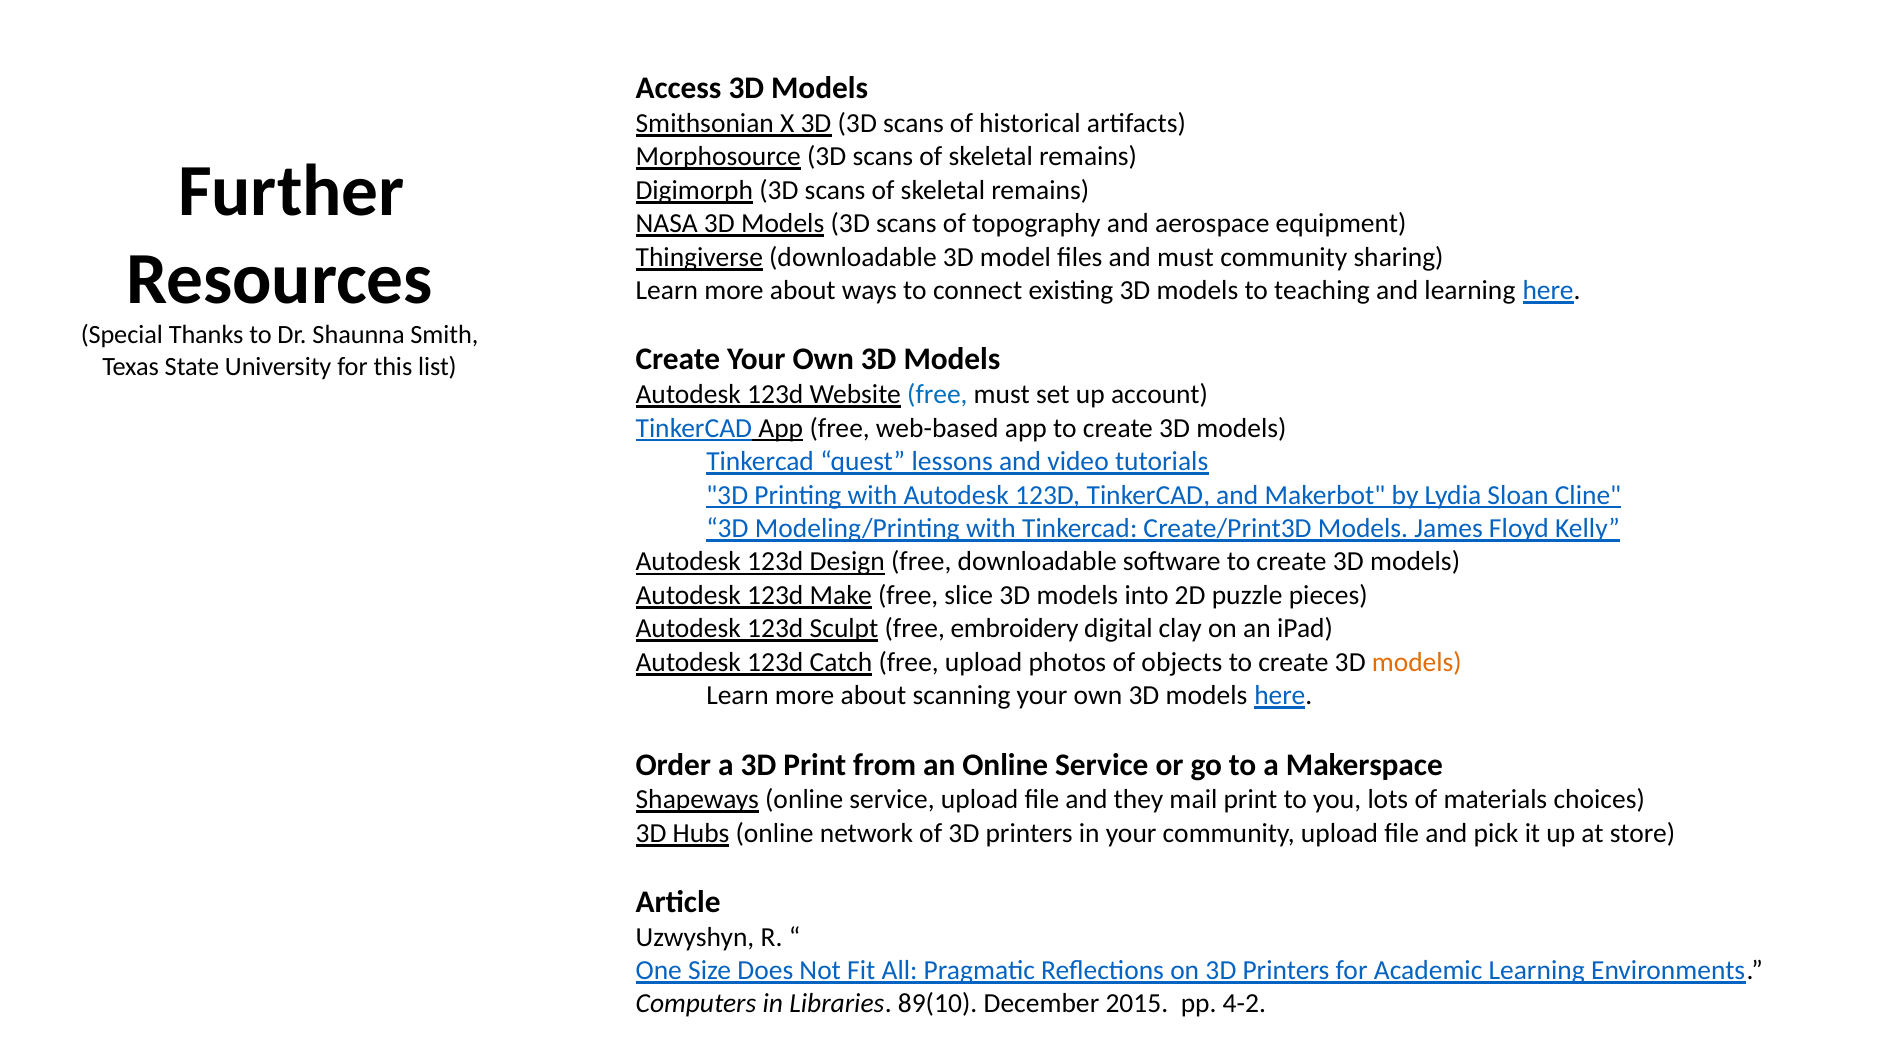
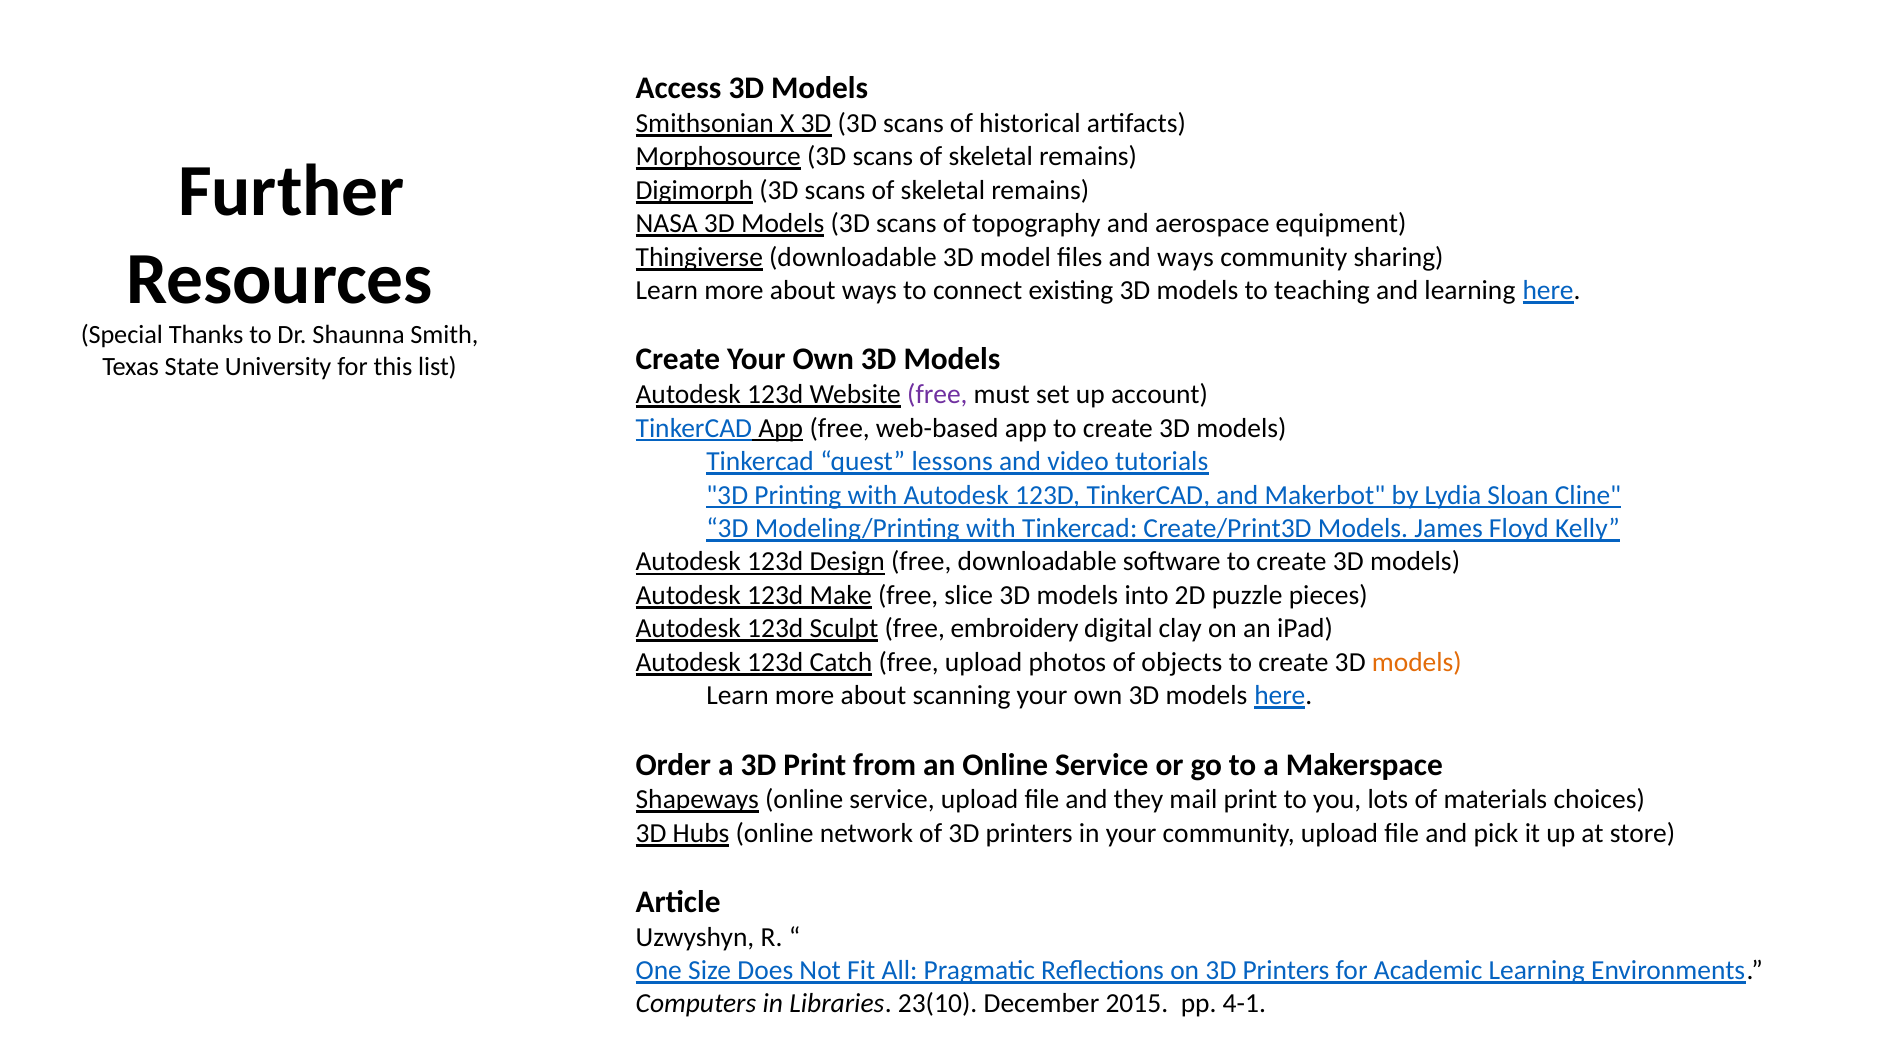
and must: must -> ways (1185, 257)
free colour: blue -> purple (937, 395)
89(10: 89(10 -> 23(10 (938, 1003)
4-2: 4-2 -> 4-1 (1244, 1003)
